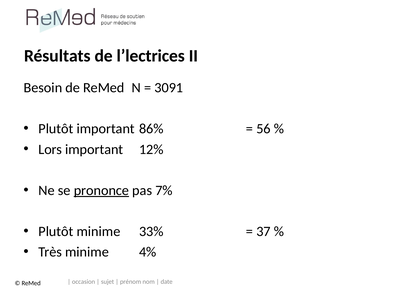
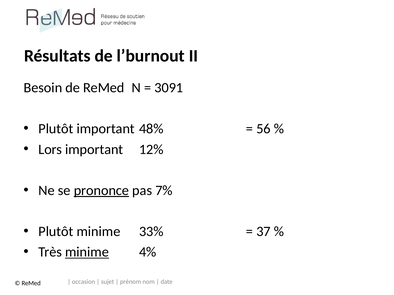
l’lectrices: l’lectrices -> l’burnout (151, 56)
86%: 86% -> 48% (151, 129)
minime underline: none -> present (87, 252)
